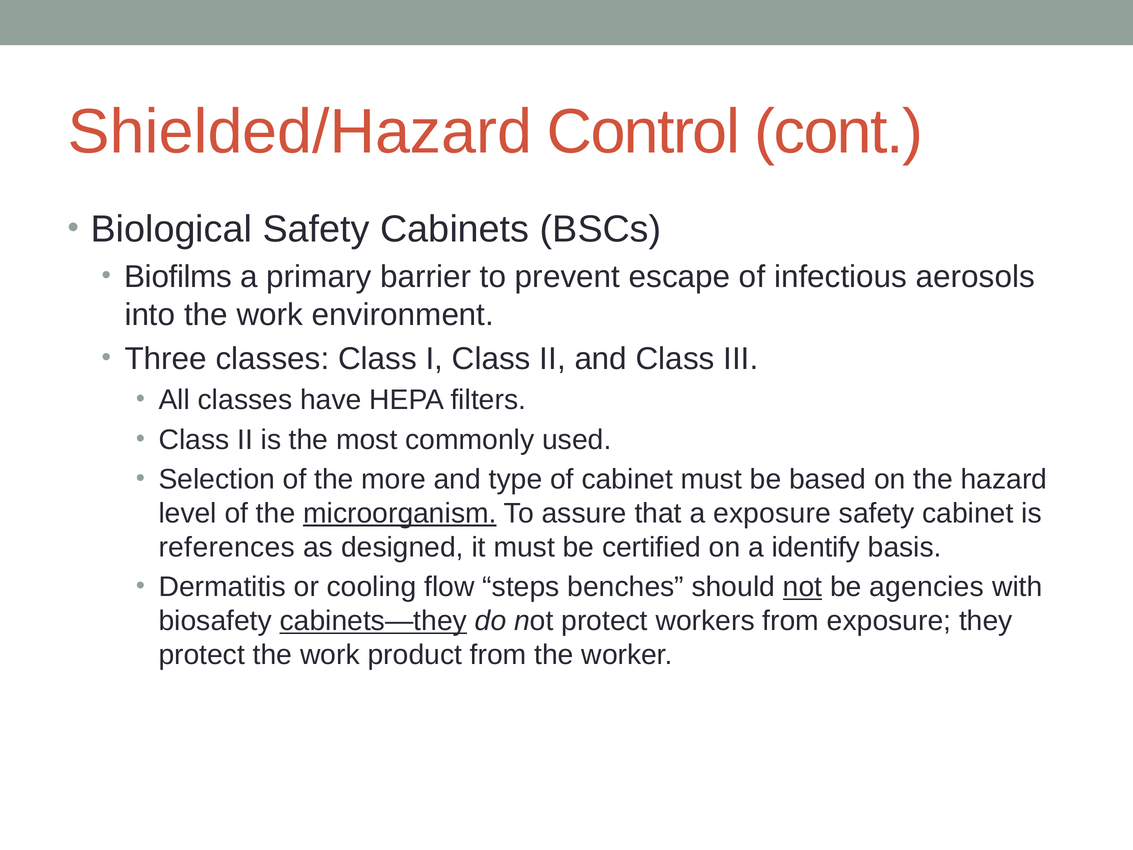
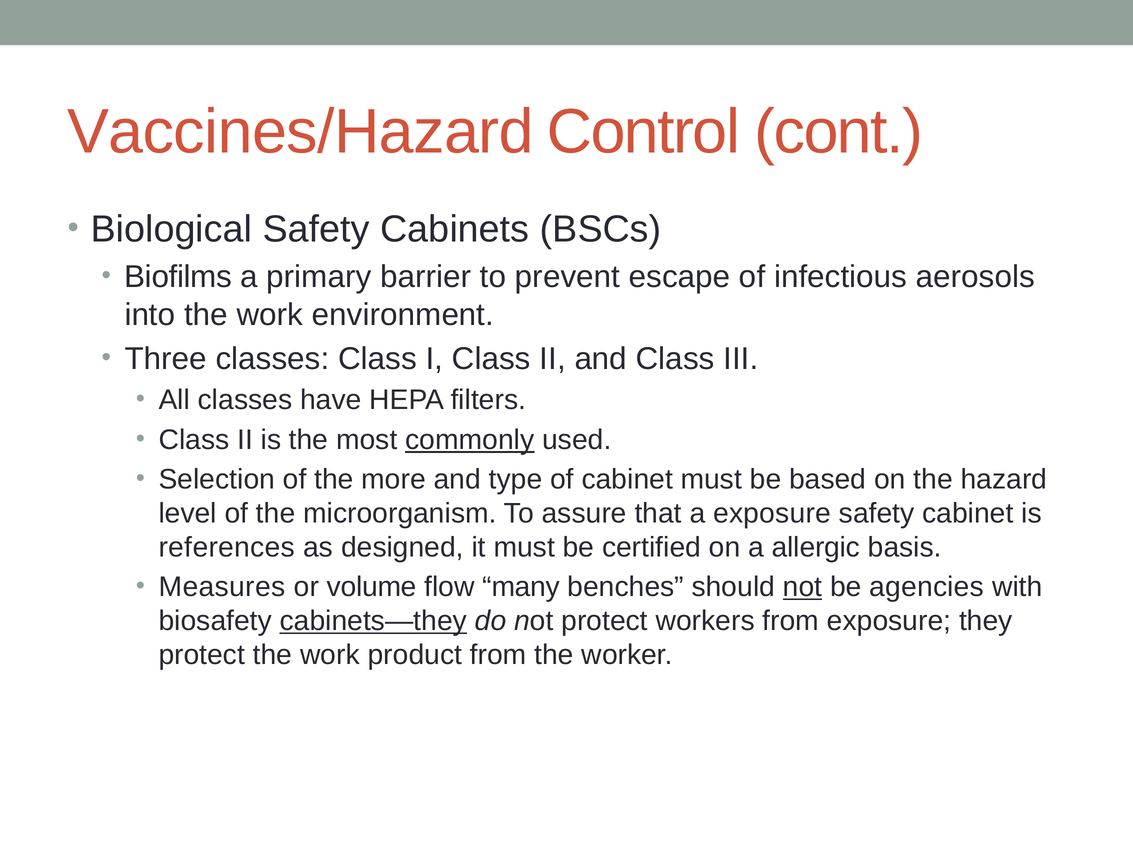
Shielded/Hazard: Shielded/Hazard -> Vaccines/Hazard (300, 132)
commonly underline: none -> present (470, 440)
microorganism underline: present -> none (400, 513)
identify: identify -> allergic (816, 547)
Dermatitis: Dermatitis -> Measures (222, 587)
cooling: cooling -> volume (372, 587)
steps: steps -> many (521, 587)
